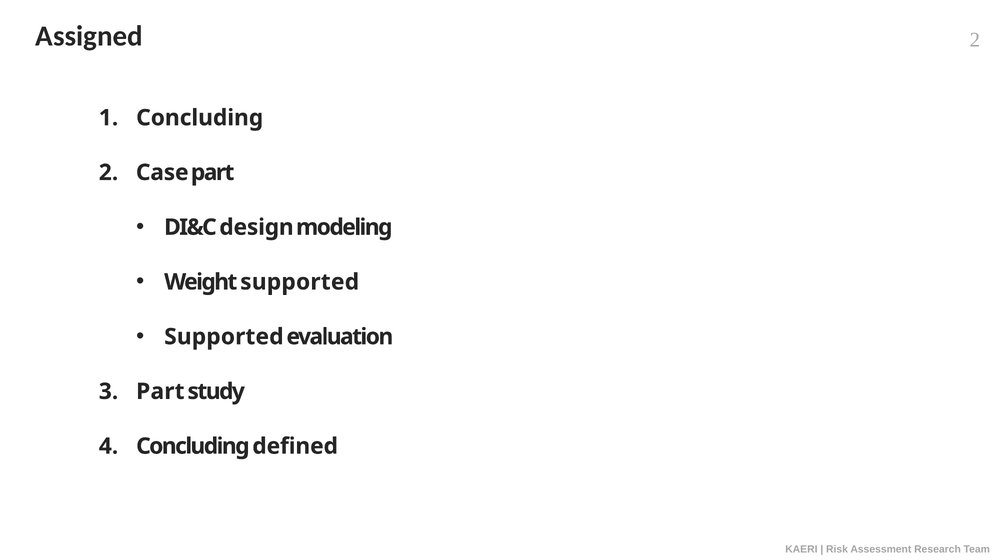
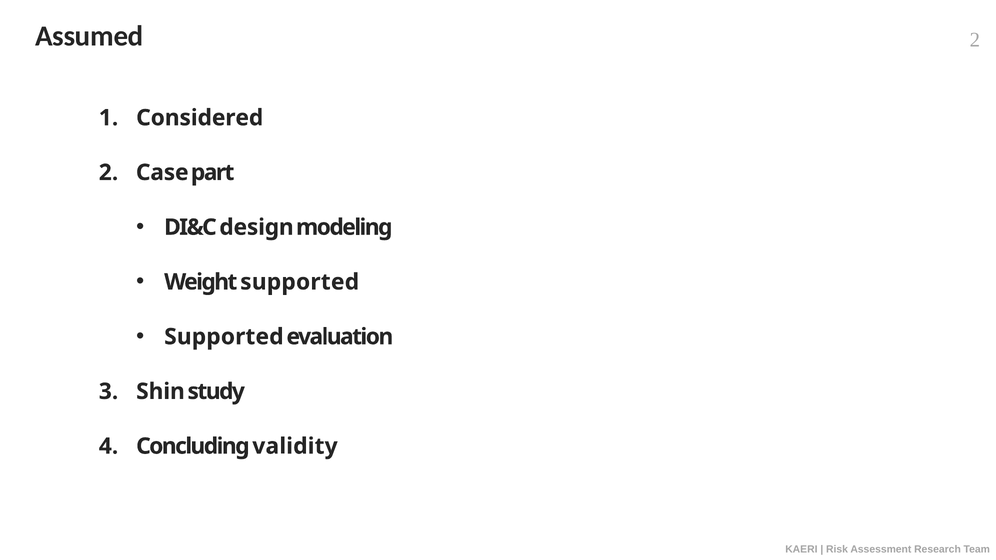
Assigned: Assigned -> Assumed (89, 36)
1 Concluding: Concluding -> Considered (200, 118)
Part: Part -> Shin (160, 392)
defined: defined -> validity (295, 446)
